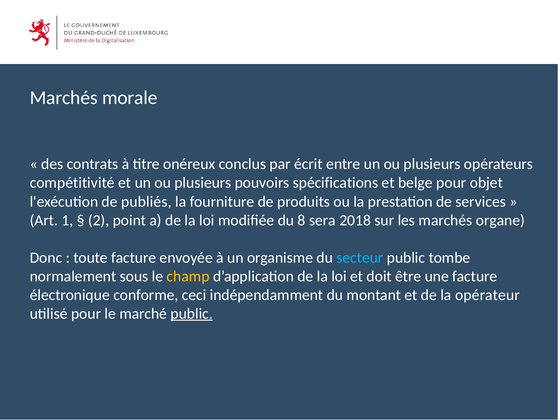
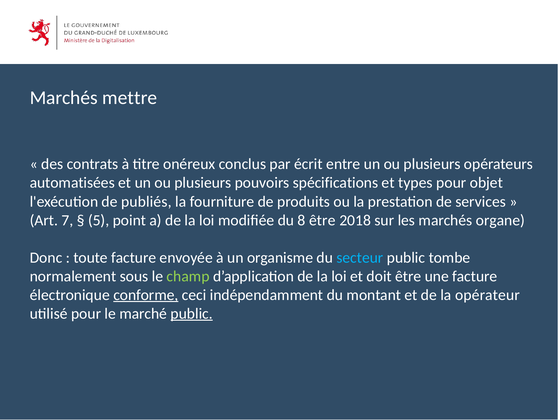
morale: morale -> mettre (130, 98)
compétitivité: compétitivité -> automatisées (72, 183)
belge: belge -> types (415, 183)
1: 1 -> 7 (67, 220)
2: 2 -> 5 (99, 220)
8 sera: sera -> être (322, 220)
champ colour: yellow -> light green (188, 276)
conforme underline: none -> present (146, 295)
